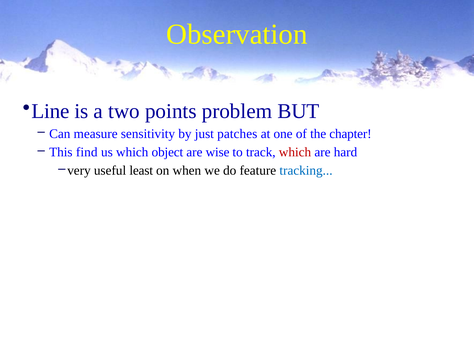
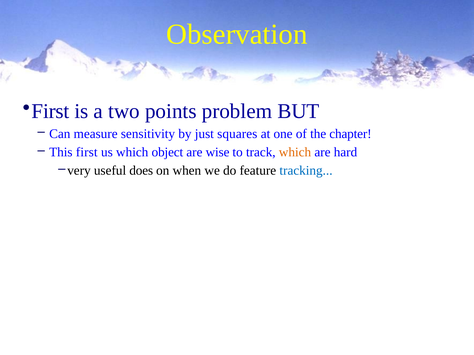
Line: Line -> First (50, 111)
patches: patches -> squares (237, 134)
This find: find -> first (87, 152)
which colour: red -> orange (295, 152)
least: least -> does (141, 171)
